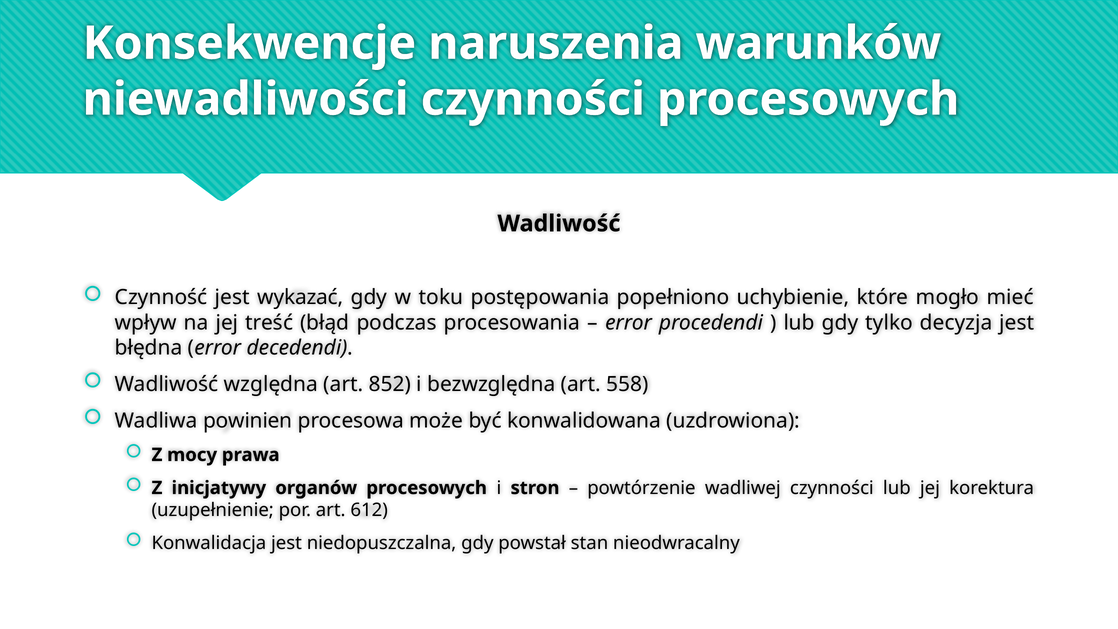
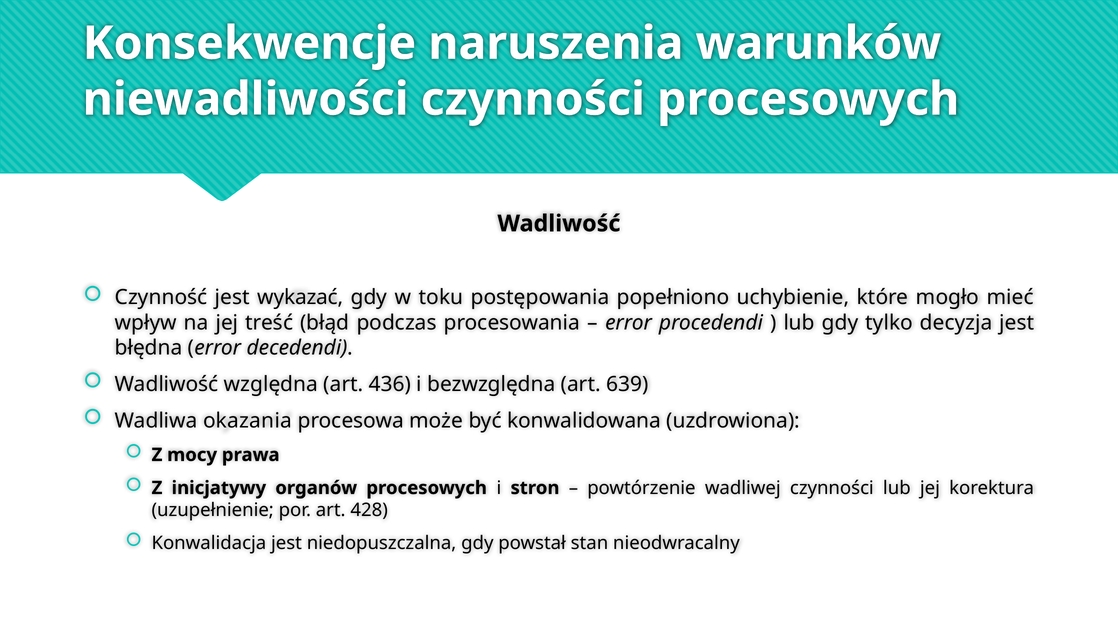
852: 852 -> 436 (390, 384)
558: 558 -> 639 (627, 384)
powinien: powinien -> okazania (248, 421)
612: 612 -> 428 (369, 510)
